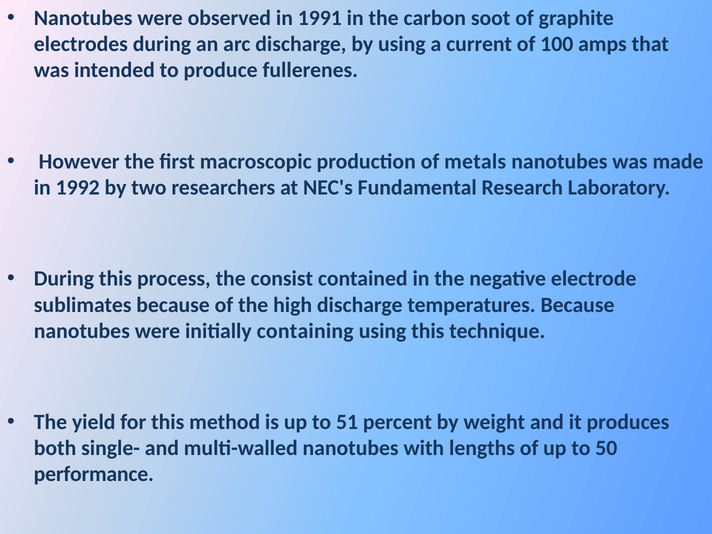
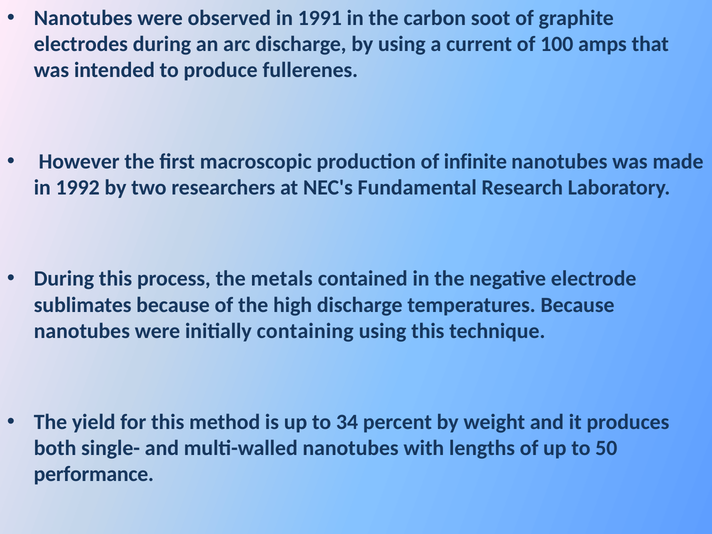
metals: metals -> infinite (475, 161)
consist: consist -> metals (282, 279)
51: 51 -> 34 (347, 422)
